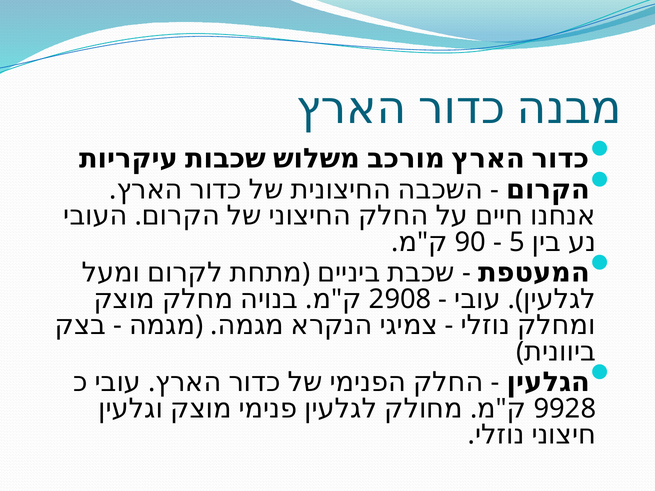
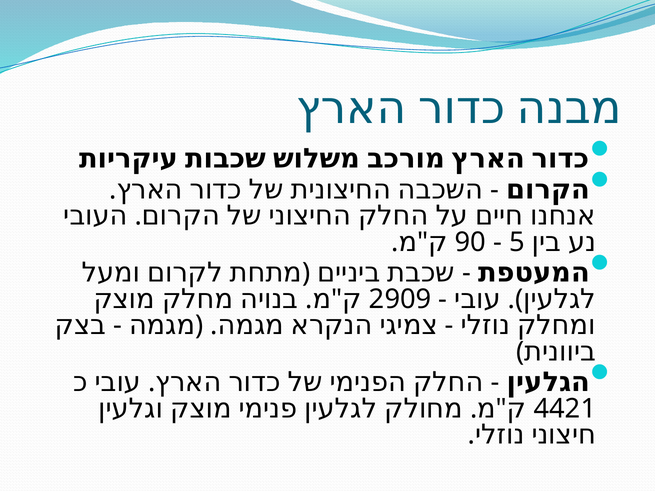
2908: 2908 -> 2909 (400, 299)
9928: 9928 -> 4421 (565, 409)
